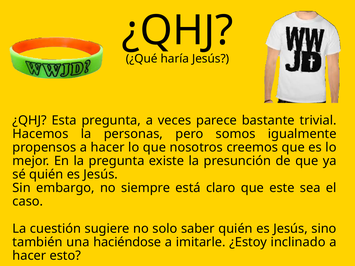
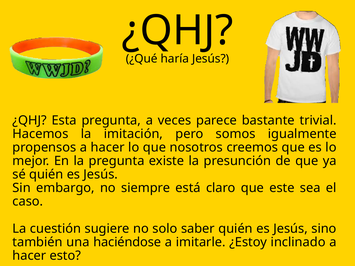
personas: personas -> imitación (133, 134)
